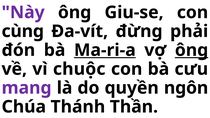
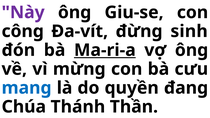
cùng: cùng -> công (23, 31)
phải: phải -> sinh (189, 31)
ông underline: present -> none (192, 50)
chuộc: chuộc -> mừng (79, 69)
mang colour: purple -> blue (27, 88)
ngôn: ngôn -> đang (186, 88)
